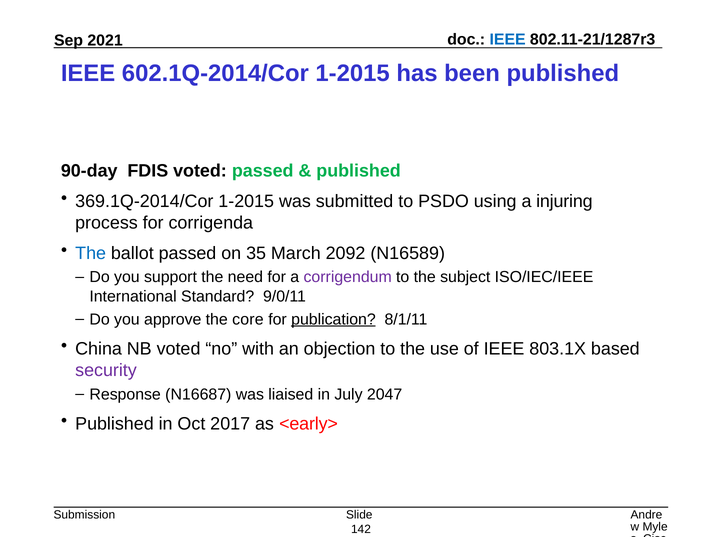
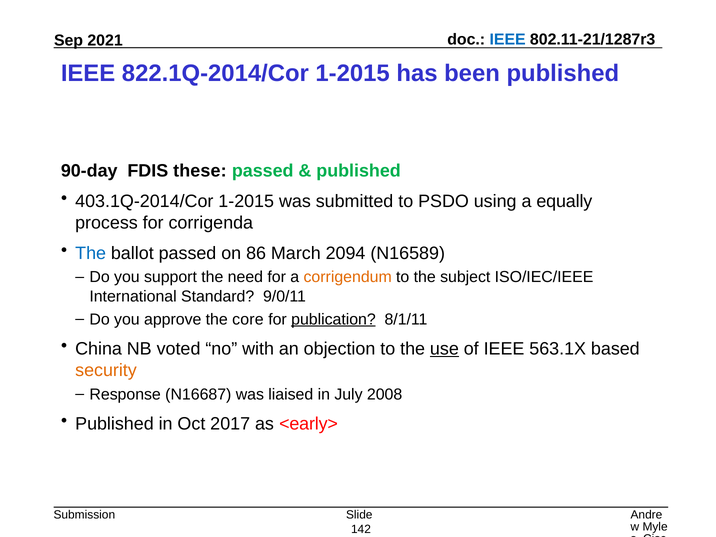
602.1Q-2014/Cor: 602.1Q-2014/Cor -> 822.1Q-2014/Cor (215, 73)
FDIS voted: voted -> these (200, 171)
369.1Q-2014/Cor: 369.1Q-2014/Cor -> 403.1Q-2014/Cor (144, 201)
injuring: injuring -> equally (564, 201)
35: 35 -> 86 (256, 253)
2092: 2092 -> 2094 (346, 253)
corrigendum colour: purple -> orange (348, 277)
use underline: none -> present (444, 349)
803.1X: 803.1X -> 563.1X (558, 349)
security colour: purple -> orange (106, 370)
2047: 2047 -> 2008 (385, 394)
